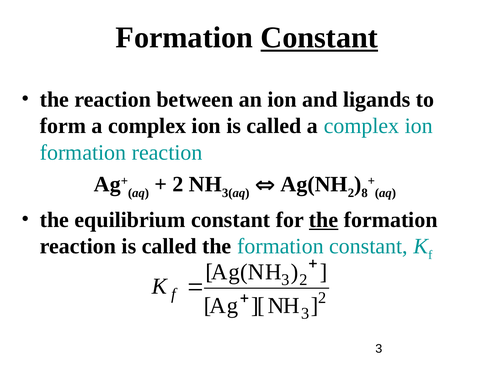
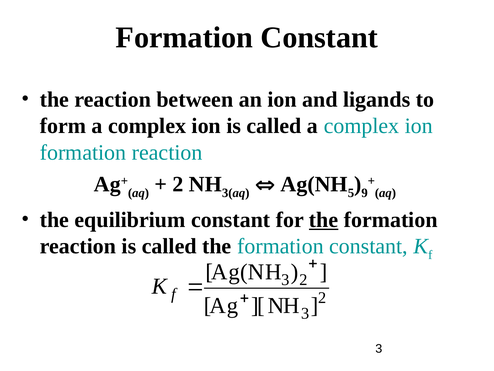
Constant underline: present -> none (319, 38)
2: 2 -> 5 (351, 193)
8: 8 -> 9 (365, 193)
